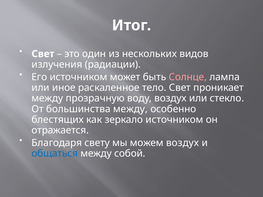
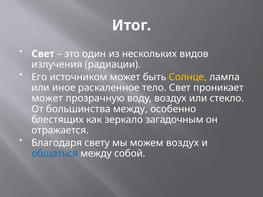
Солнце colour: pink -> yellow (188, 77)
между: между -> может (47, 98)
зеркало источником: источником -> загадочным (174, 120)
